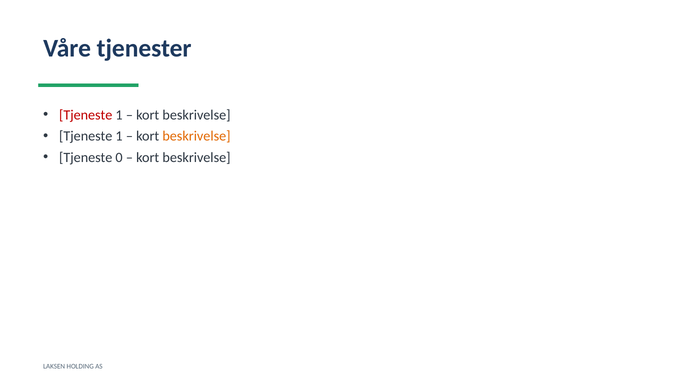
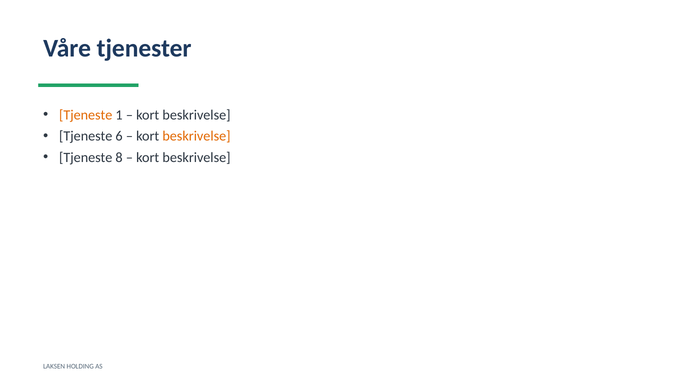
Tjeneste colour: red -> orange (86, 115)
1: 1 -> 6 (119, 136)
0: 0 -> 8 (119, 157)
